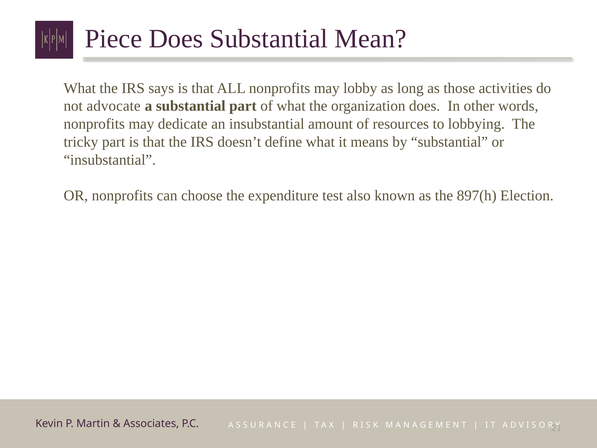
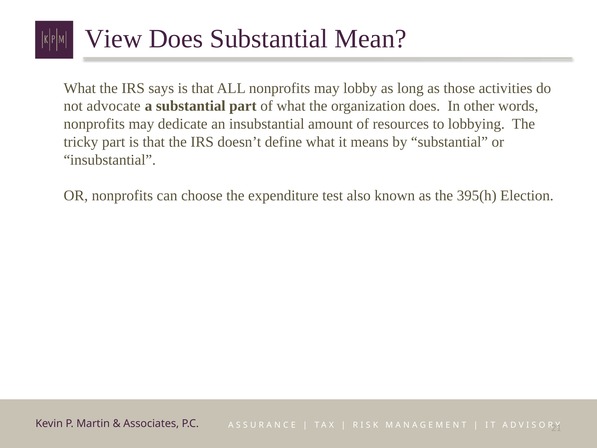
Piece: Piece -> View (113, 39)
897(h: 897(h -> 395(h (477, 196)
